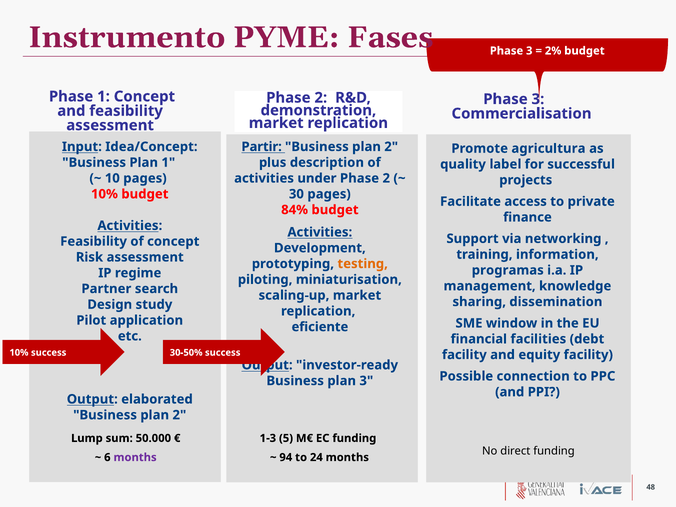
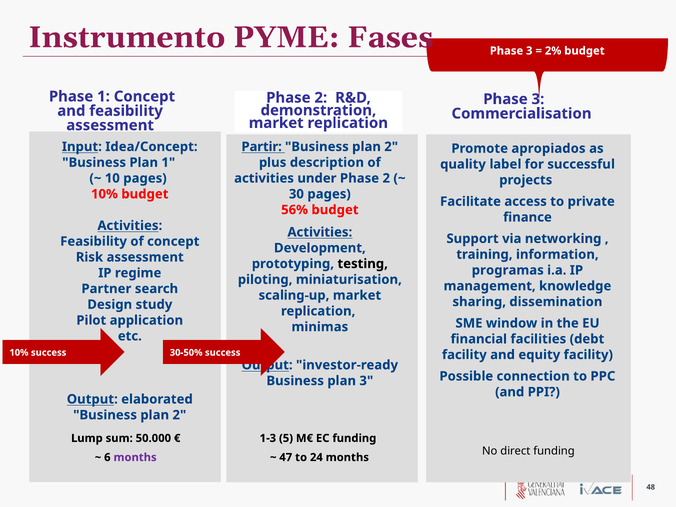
agricultura: agricultura -> apropiados (548, 148)
84%: 84% -> 56% (295, 210)
testing colour: orange -> black (363, 264)
eficiente: eficiente -> minimas (320, 327)
94: 94 -> 47 (286, 457)
